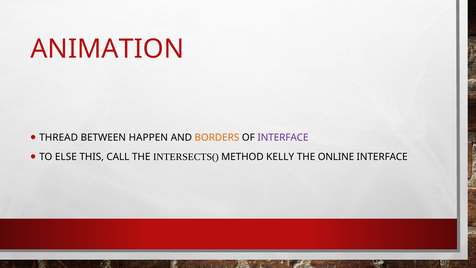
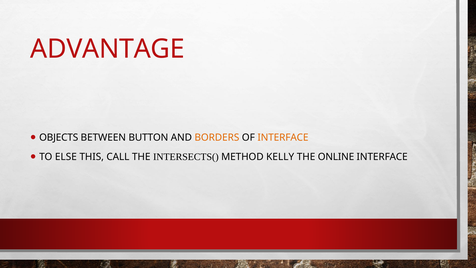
ANIMATION: ANIMATION -> ADVANTAGE (108, 49)
THREAD: THREAD -> OBJECTS (59, 137)
HAPPEN: HAPPEN -> BUTTON (148, 137)
INTERFACE colour: purple -> orange (283, 137)
